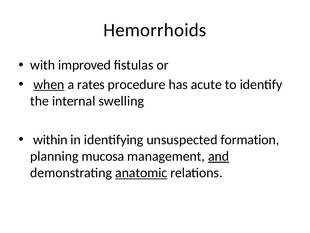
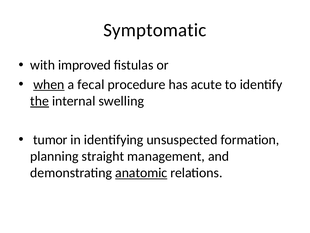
Hemorrhoids: Hemorrhoids -> Symptomatic (155, 30)
rates: rates -> fecal (91, 84)
the underline: none -> present (40, 101)
within: within -> tumor (50, 139)
mucosa: mucosa -> straight (103, 156)
and underline: present -> none (219, 156)
